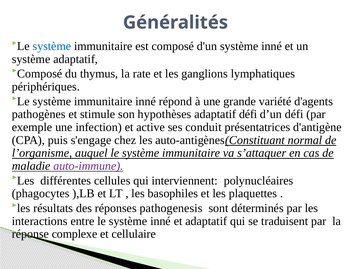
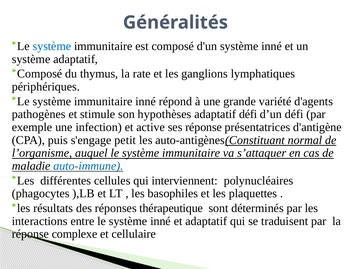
ses conduit: conduit -> réponse (204, 127)
chez: chez -> petit (125, 140)
auto-immune colour: purple -> blue (88, 166)
pathogenesis: pathogenesis -> thérapeutique (171, 208)
